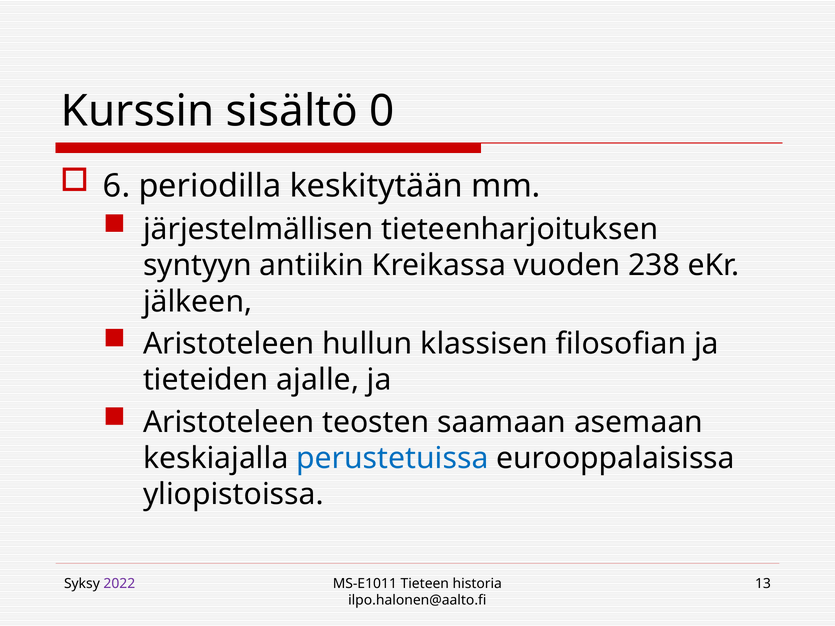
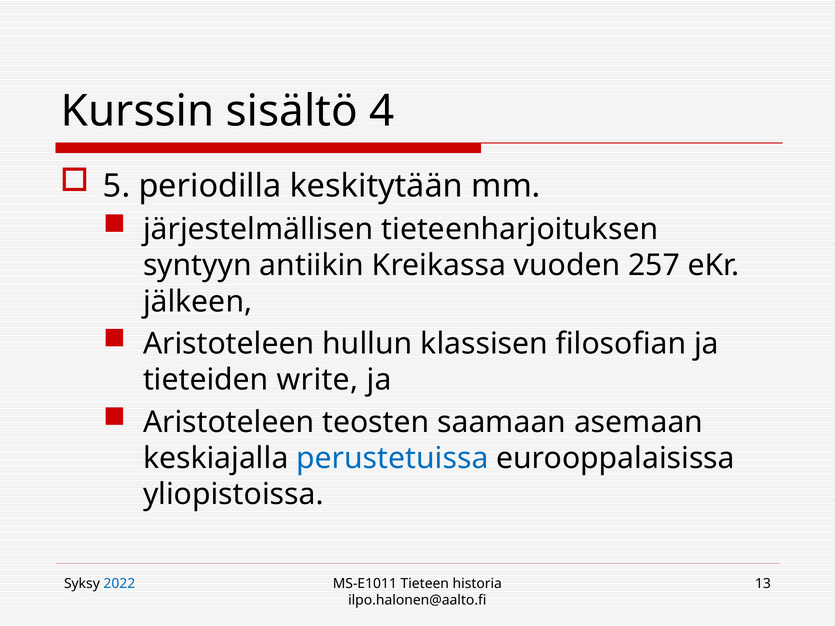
0: 0 -> 4 (382, 111)
6: 6 -> 5 (117, 186)
238: 238 -> 257 (654, 266)
ajalle: ajalle -> write (318, 380)
2022 colour: purple -> blue (119, 584)
